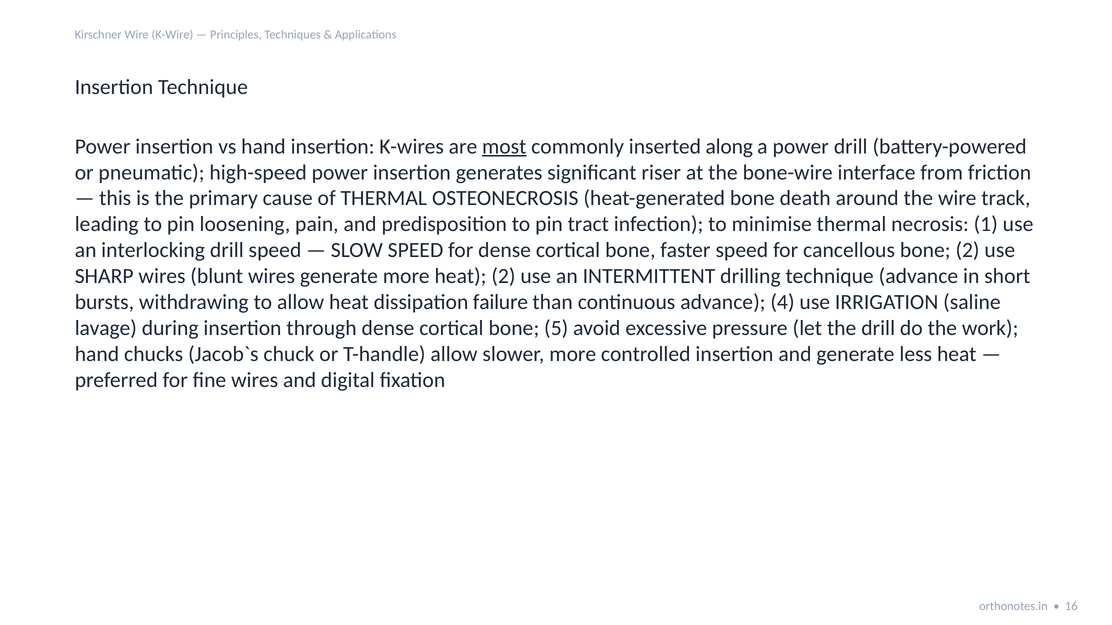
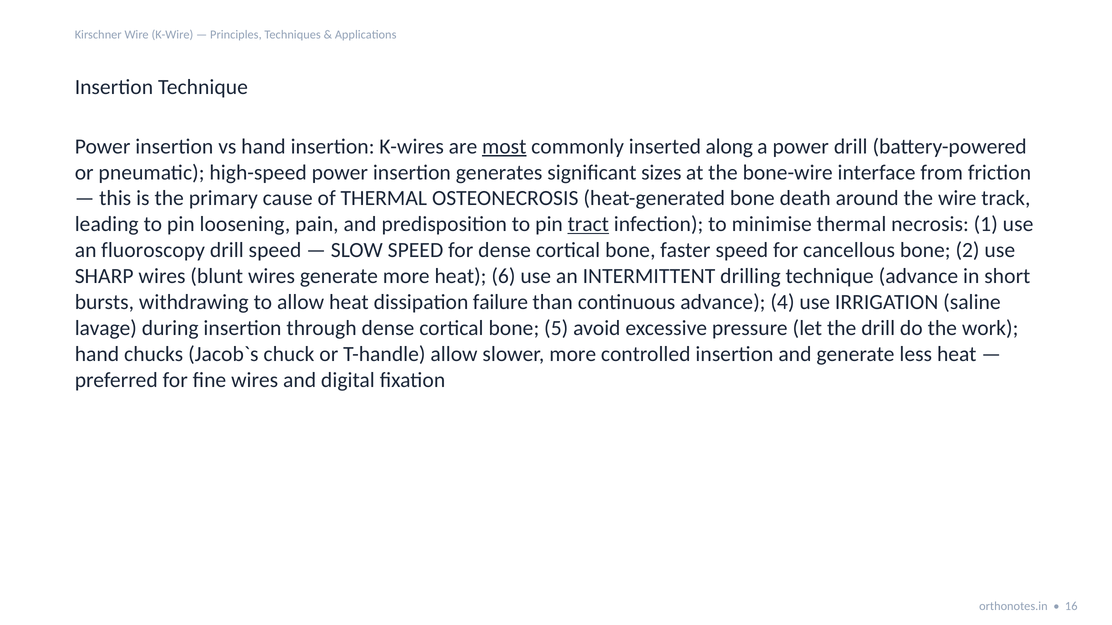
riser: riser -> sizes (661, 173)
tract underline: none -> present (588, 224)
interlocking: interlocking -> fluoroscopy (153, 250)
heat 2: 2 -> 6 (503, 276)
